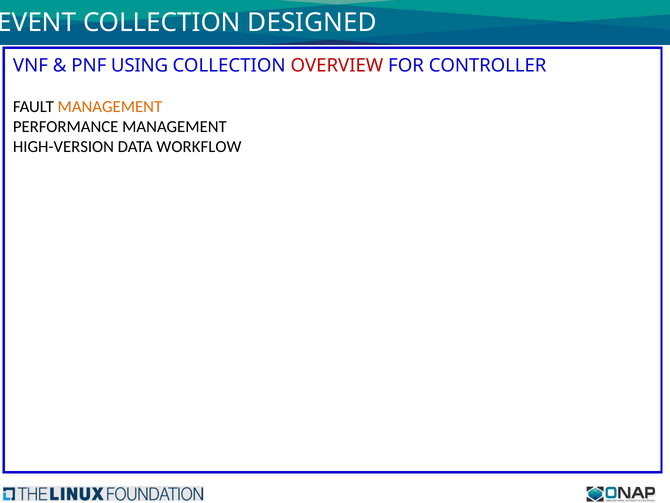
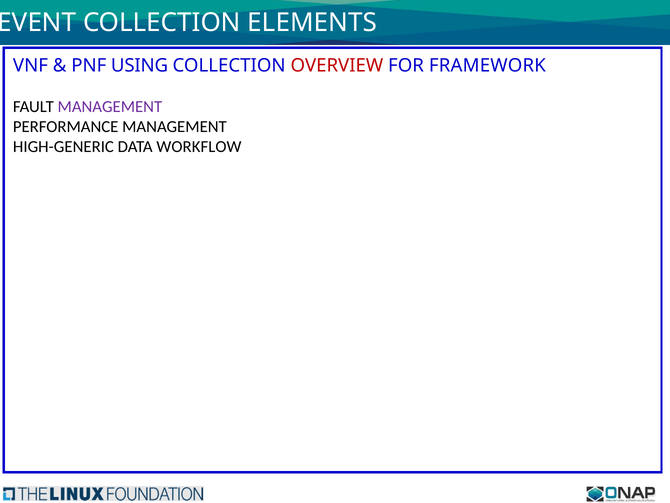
DESIGNED: DESIGNED -> ELEMENTS (312, 23)
CONTROLLER: CONTROLLER -> FRAMEWORK (487, 65)
MANAGEMENT colour: orange -> purple (110, 107)
HIGH-VERSION: HIGH-VERSION -> HIGH-GENERIC (63, 147)
